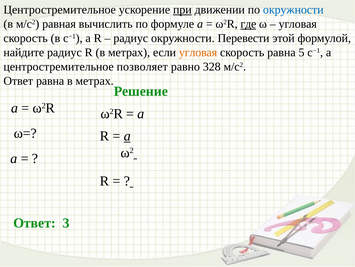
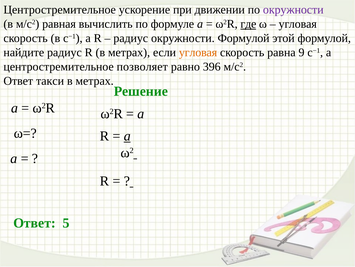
при underline: present -> none (182, 10)
окружности colour: blue -> purple (293, 10)
окружности Перевести: Перевести -> Формулой (244, 38)
5: 5 -> 9 (301, 52)
328: 328 -> 396 (212, 66)
Ответ равна: равна -> такси (50, 81)
3: 3 -> 5 (66, 222)
